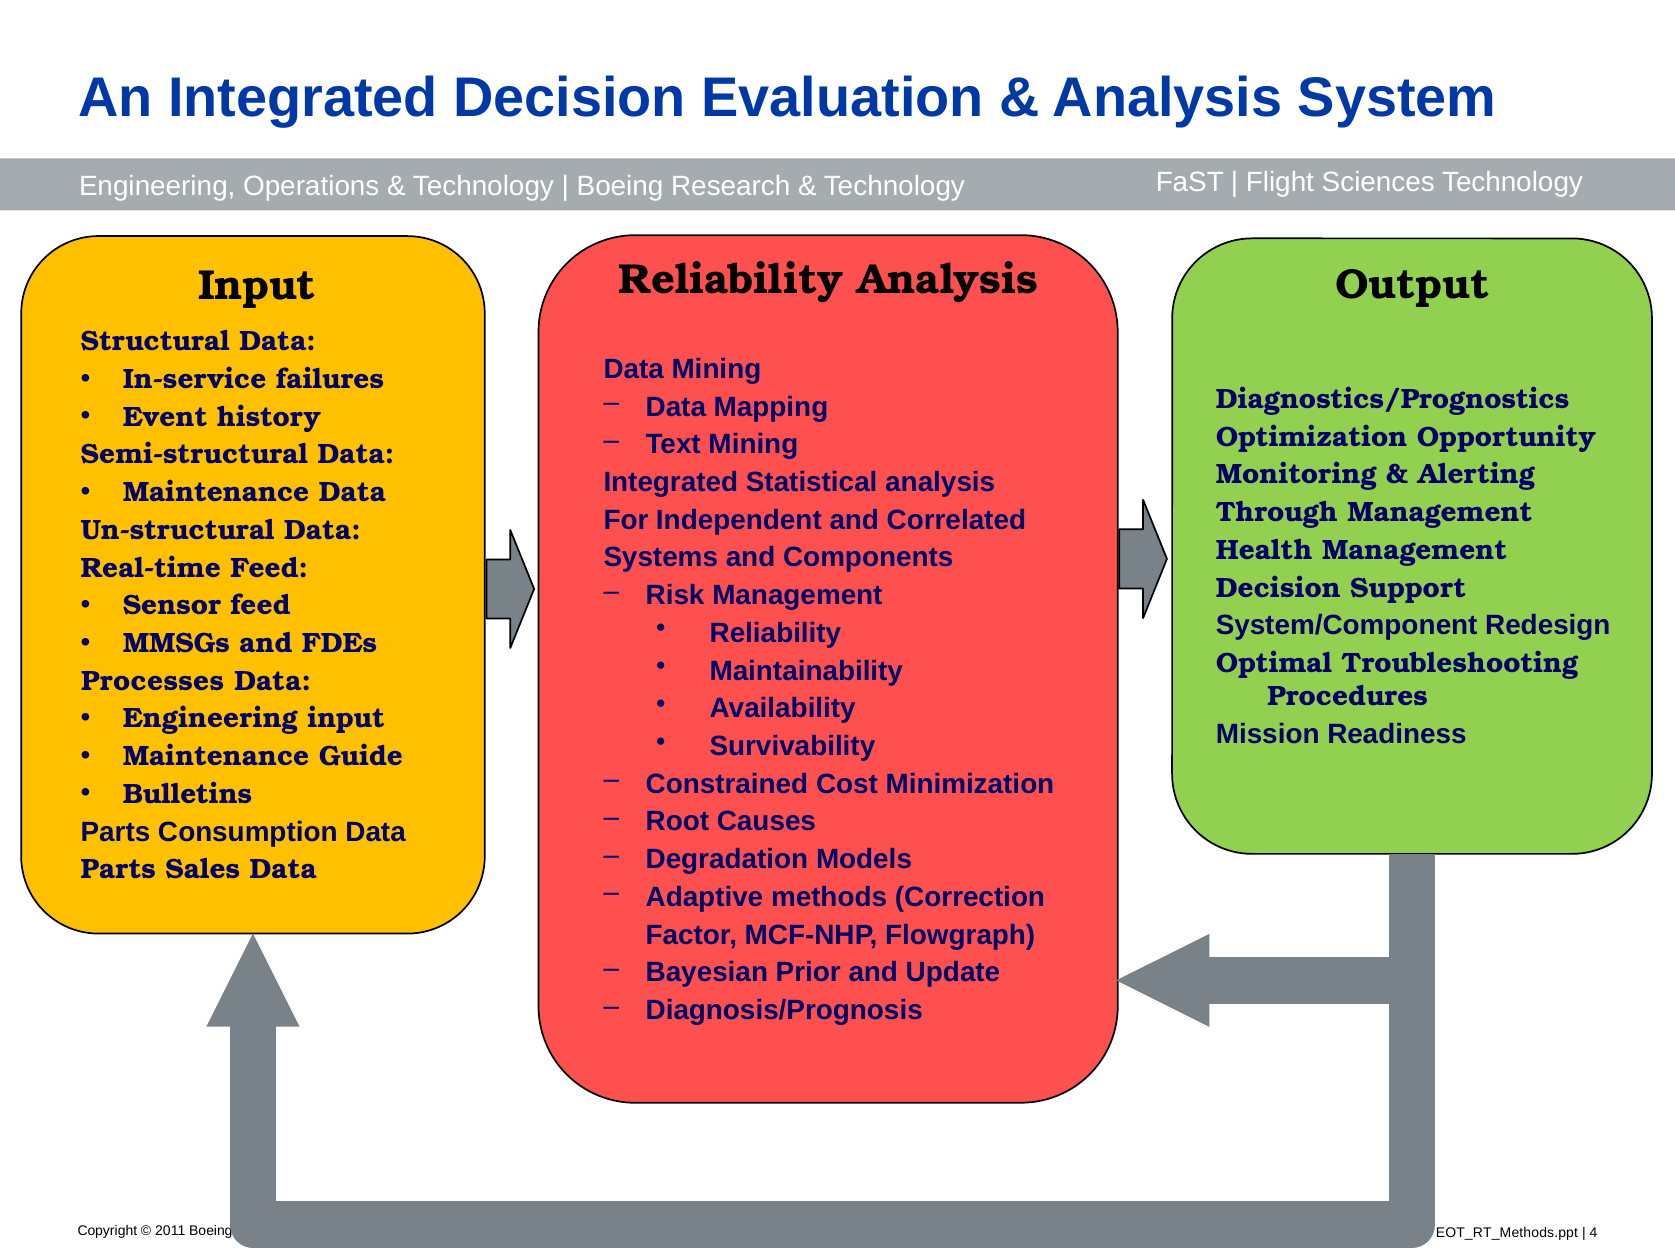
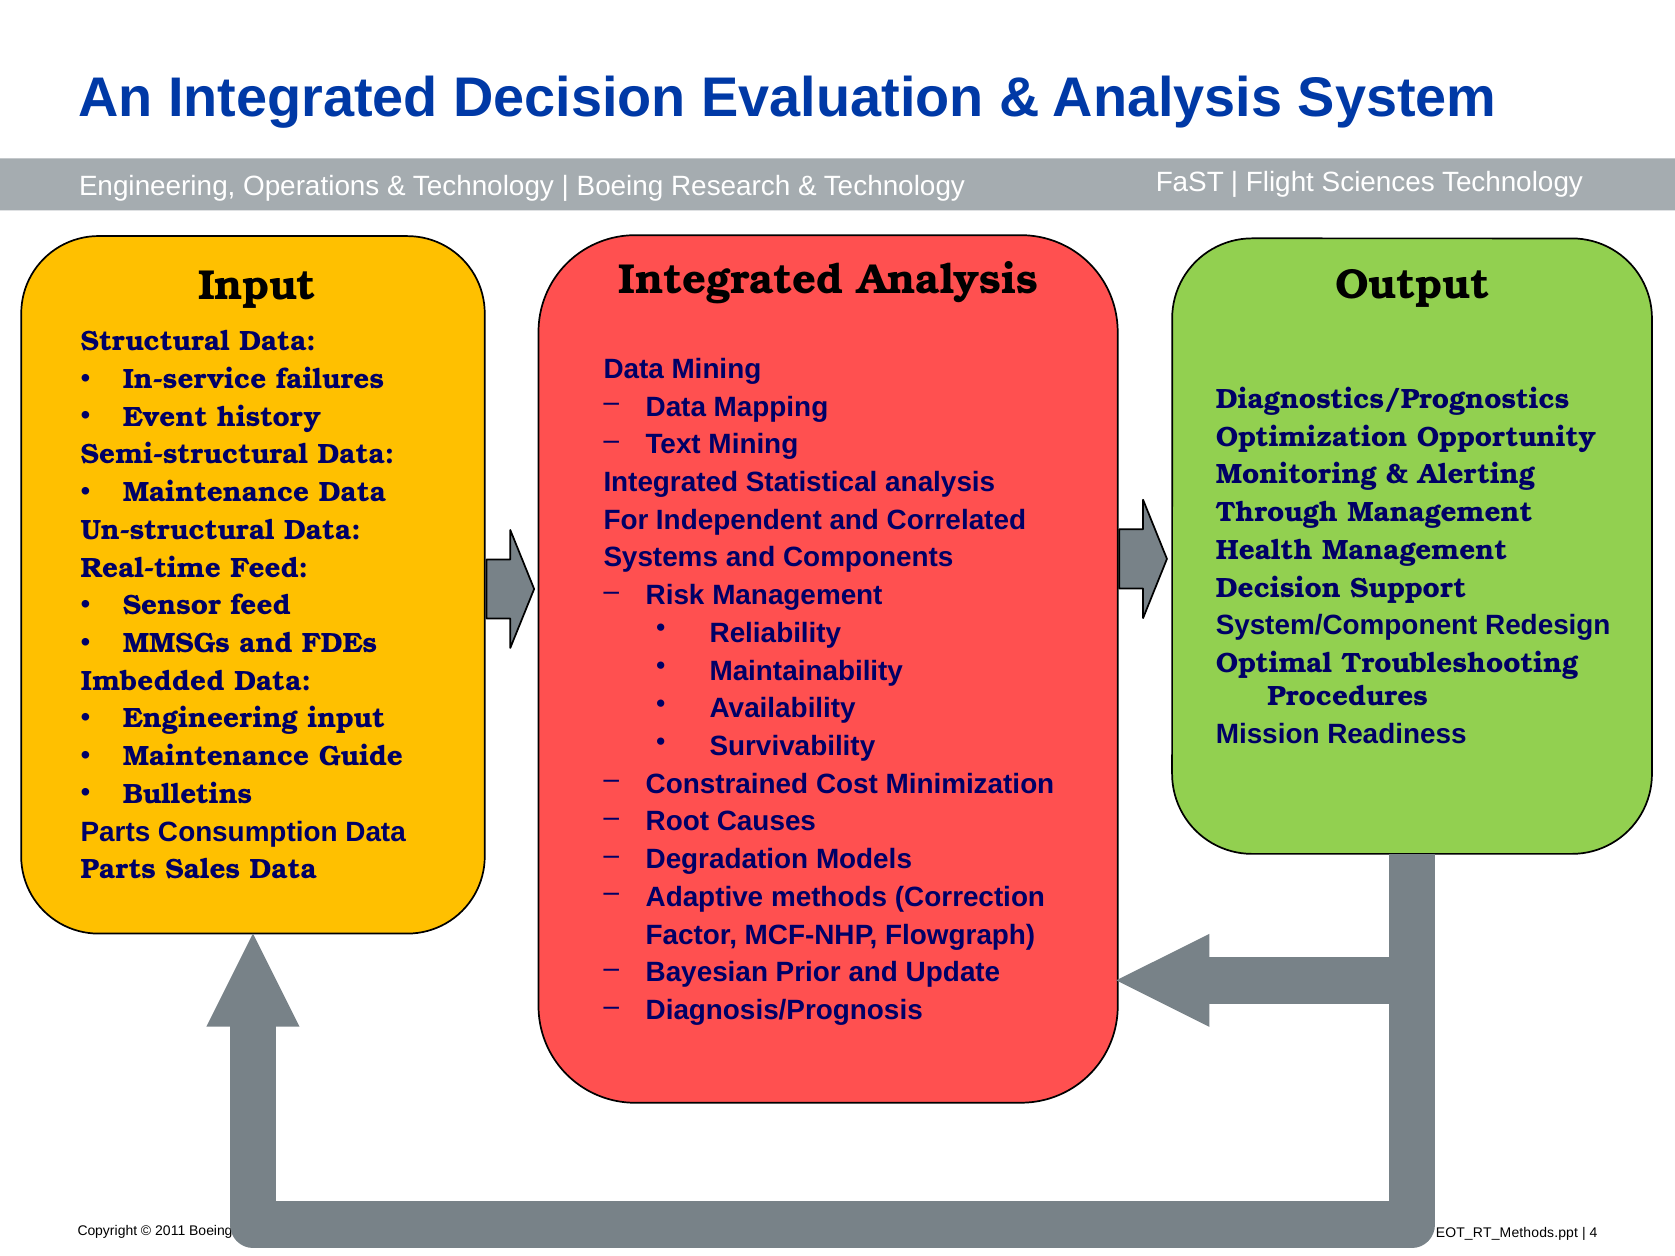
Input Reliability: Reliability -> Integrated (731, 279)
Processes: Processes -> Imbedded (153, 681)
